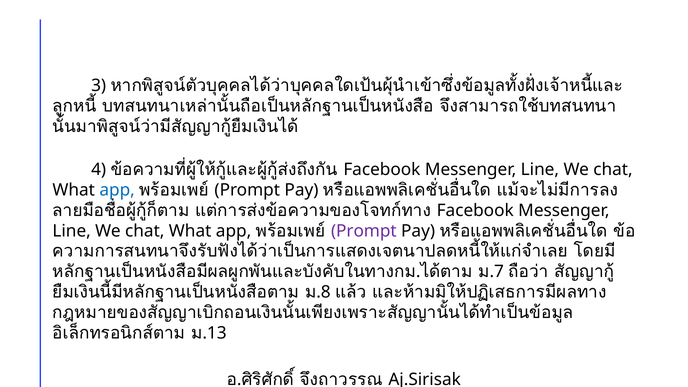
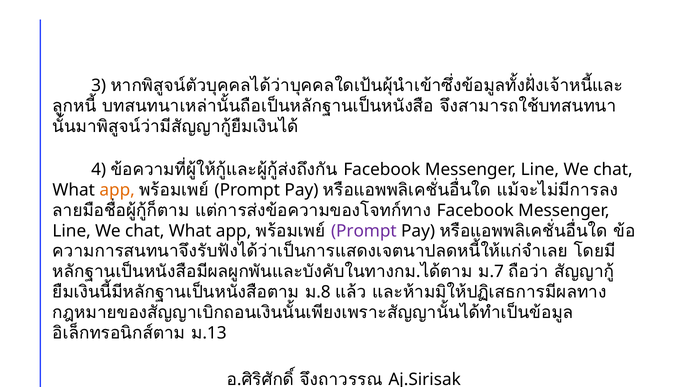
app colour: blue -> orange (117, 190)
